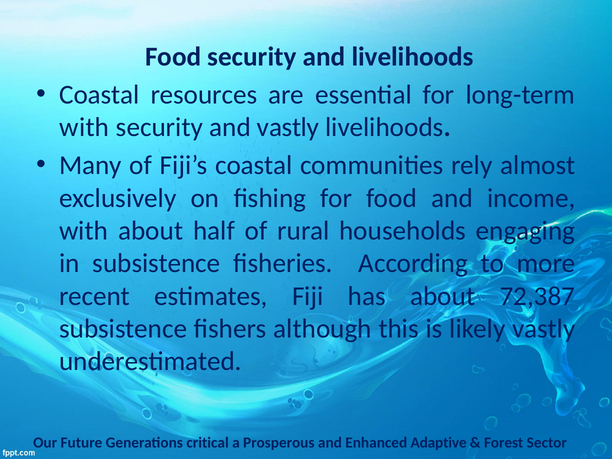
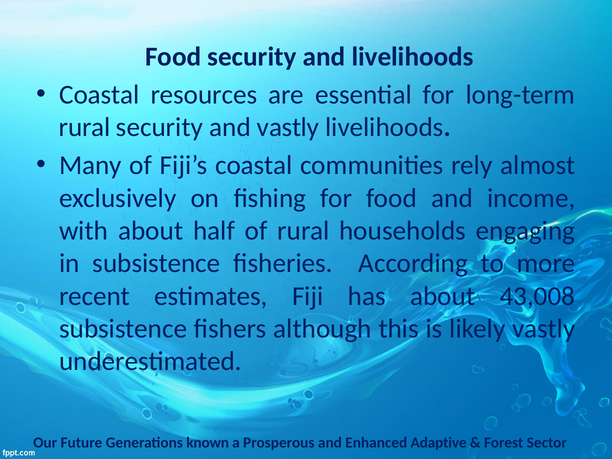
with: with -> rural (85, 127)
72,387: 72,387 -> 43,008 (537, 296)
critical: critical -> known (208, 443)
